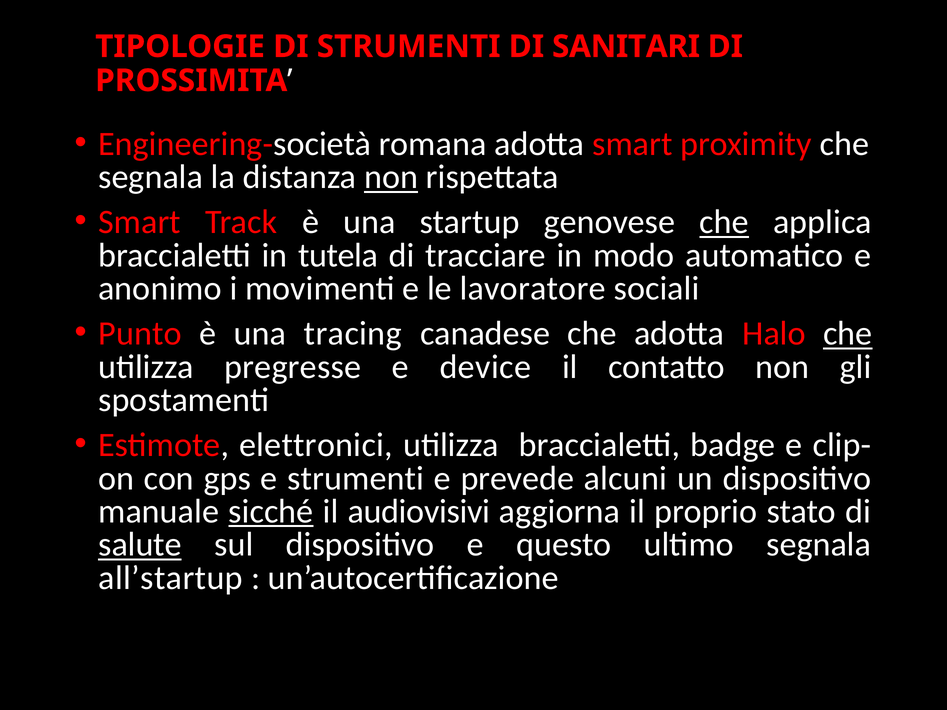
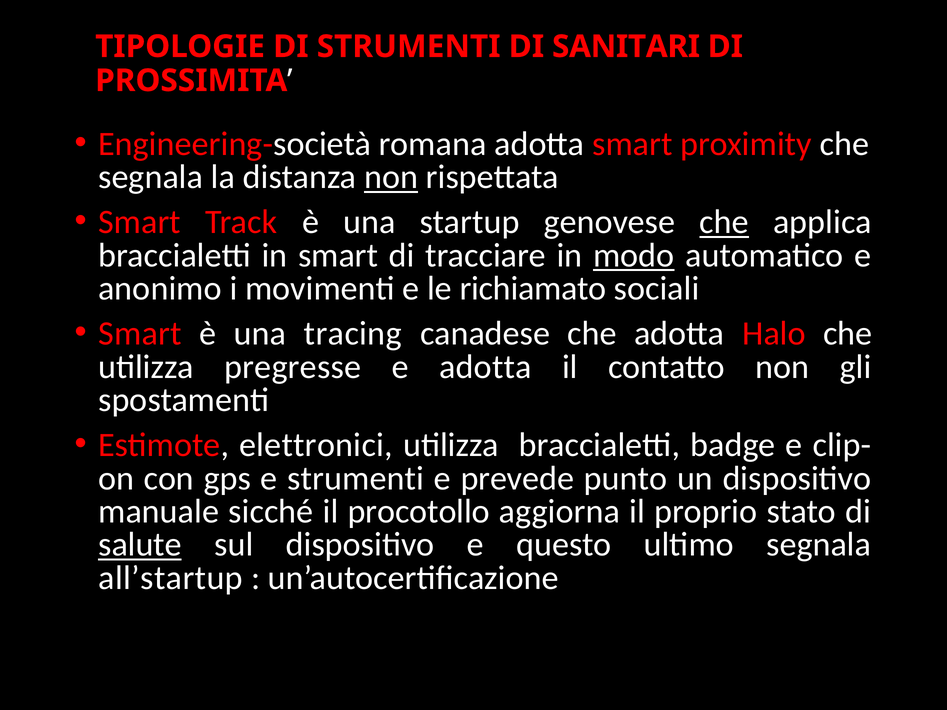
in tutela: tutela -> smart (338, 255)
modo underline: none -> present (634, 255)
lavoratore: lavoratore -> richiamato (533, 289)
Punto: Punto -> Smart (140, 334)
che underline: present -> none (848, 334)
e device: device -> adotta (485, 367)
alcuni: alcuni -> punto (625, 478)
sicché underline: present -> none (271, 512)
audiovisivi: audiovisivi -> procotollo (419, 512)
